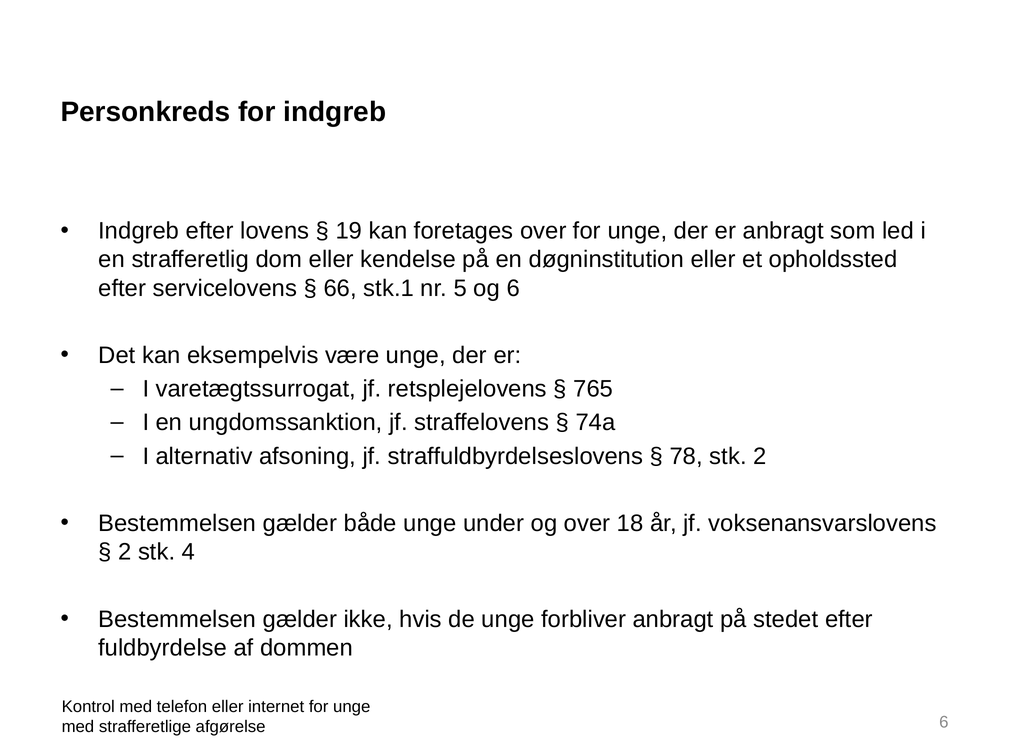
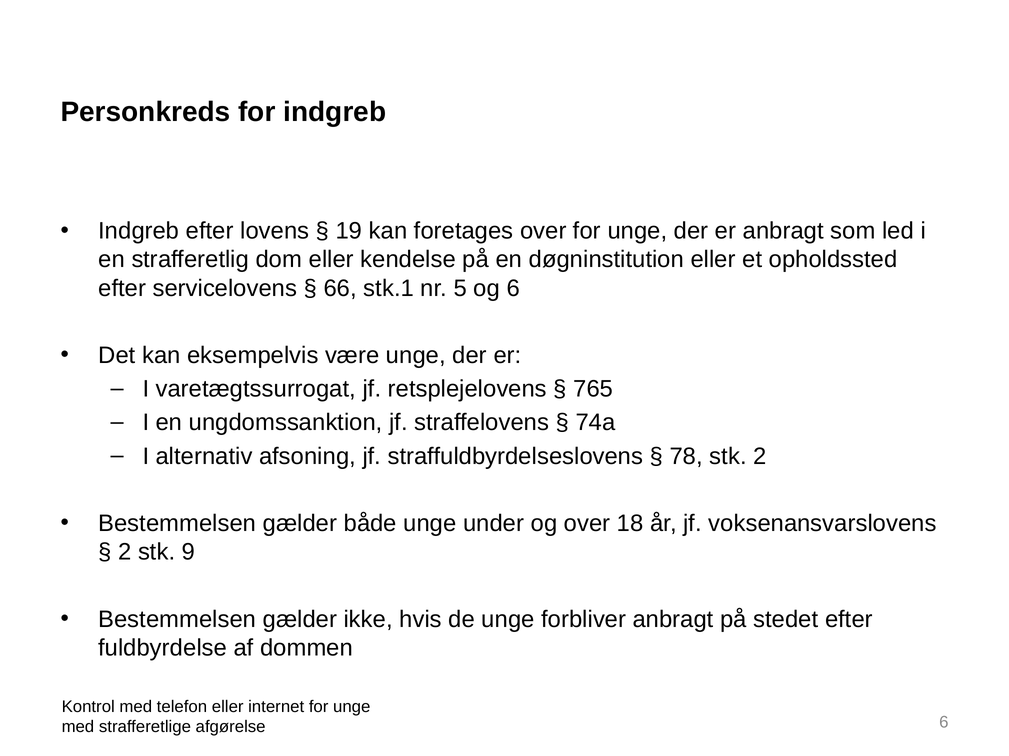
4: 4 -> 9 (188, 553)
